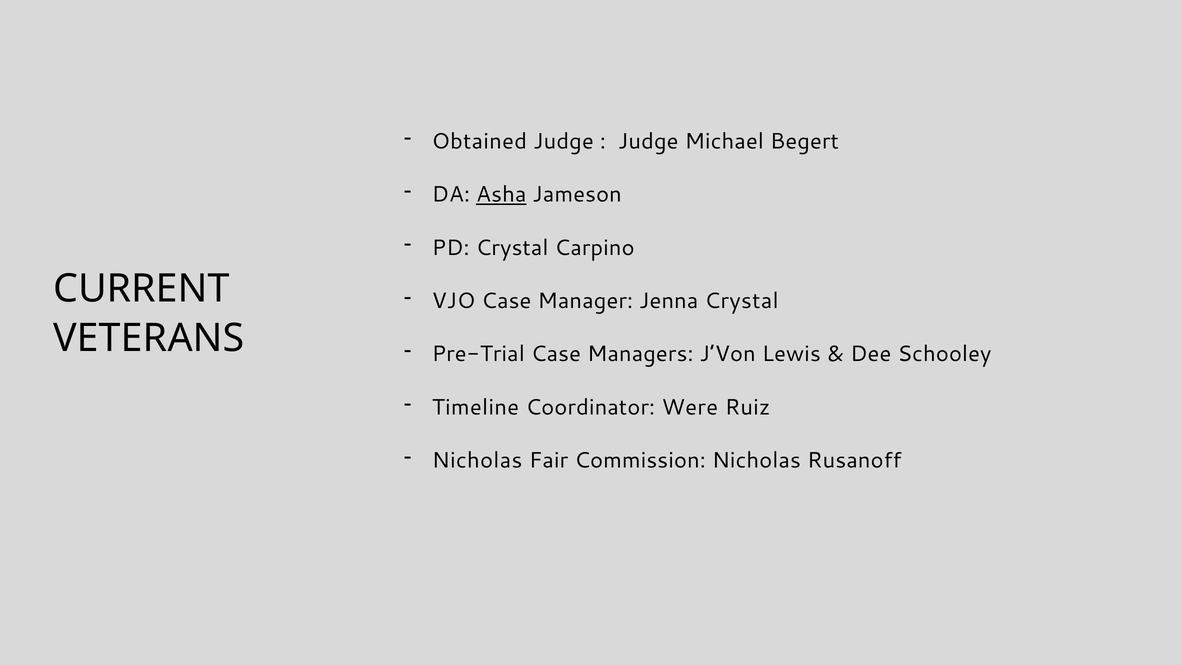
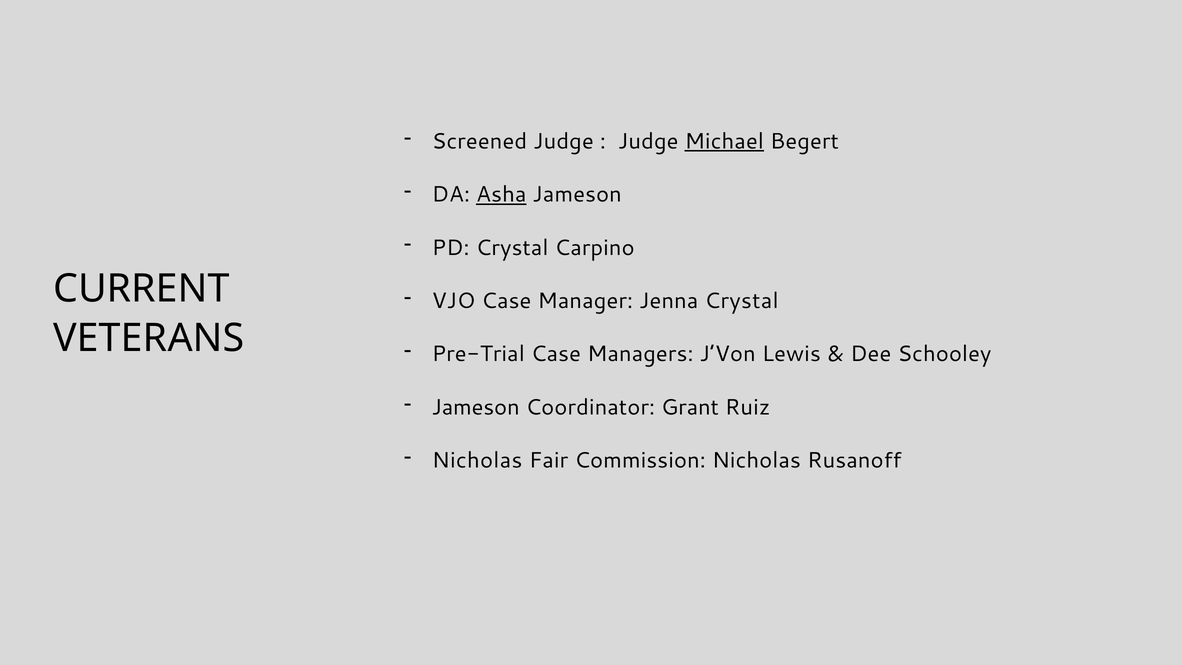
Obtained: Obtained -> Screened (479, 141)
Michael underline: none -> present (724, 141)
Timeline: Timeline -> Jameson (476, 407)
Were: Were -> Grant (690, 407)
